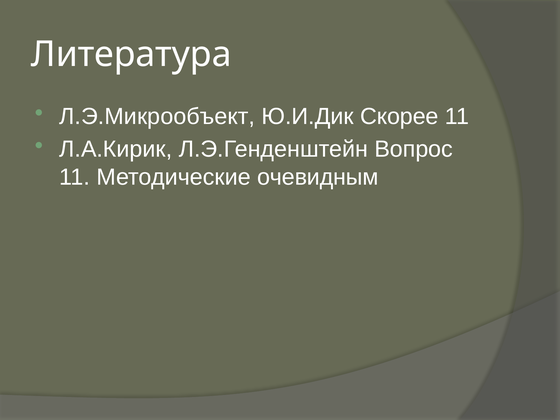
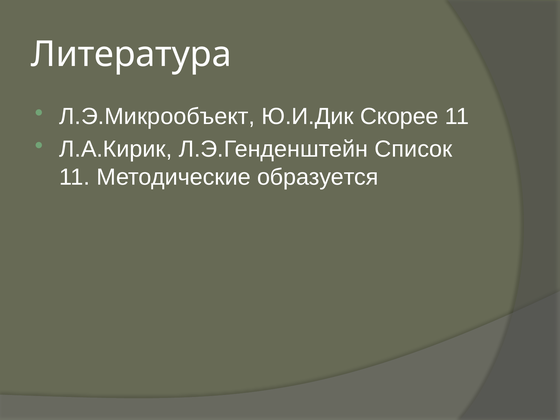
Вопрос: Вопрос -> Список (414, 149)
очевидным: очевидным -> образуется (318, 177)
